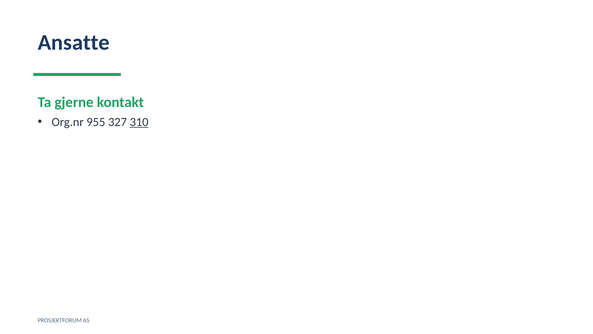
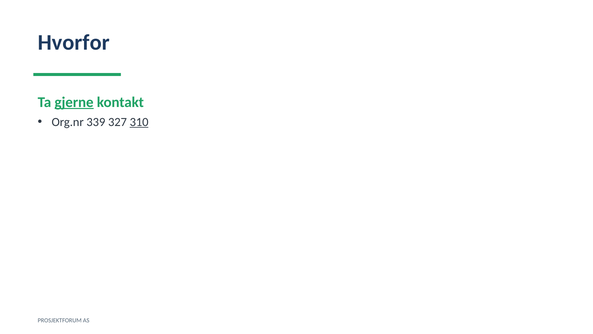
Ansatte: Ansatte -> Hvorfor (74, 42)
gjerne underline: none -> present (74, 102)
955: 955 -> 339 (96, 122)
